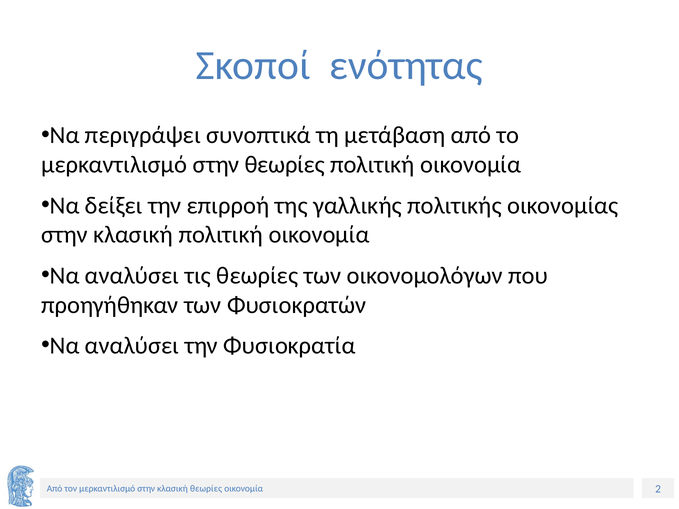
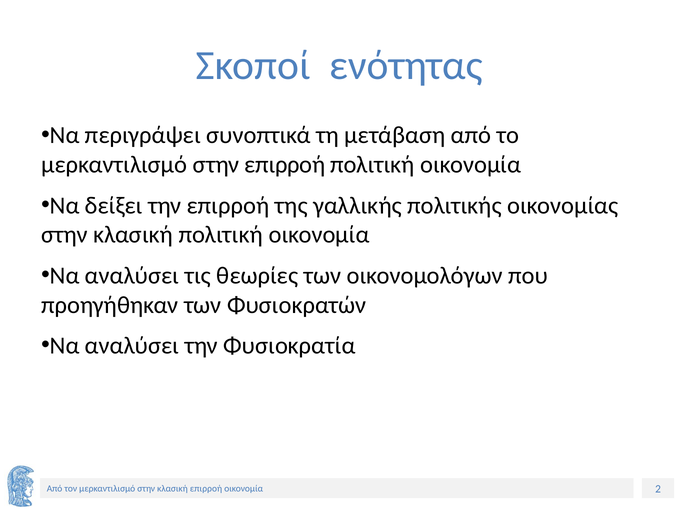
στην θεωρίες: θεωρίες -> επιρροή (285, 165)
κλασική θεωρίες: θεωρίες -> επιρροή (206, 489)
